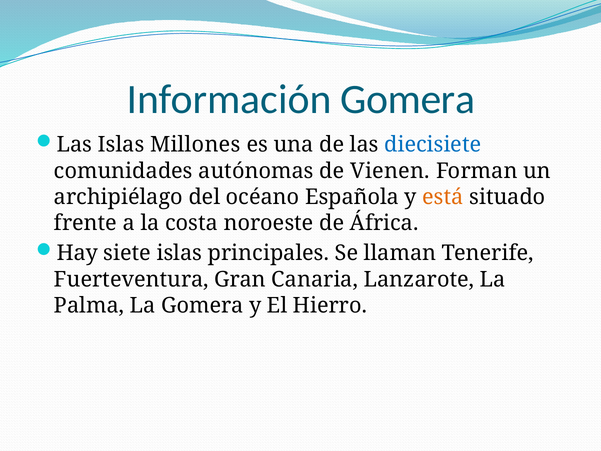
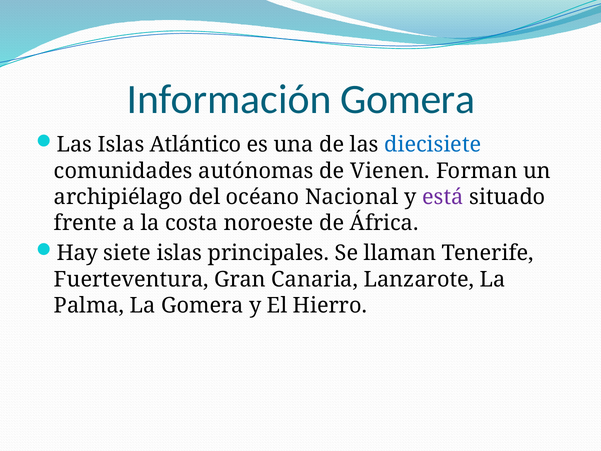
Millones: Millones -> Atlántico (196, 145)
Española: Española -> Nacional (352, 197)
está colour: orange -> purple (443, 197)
